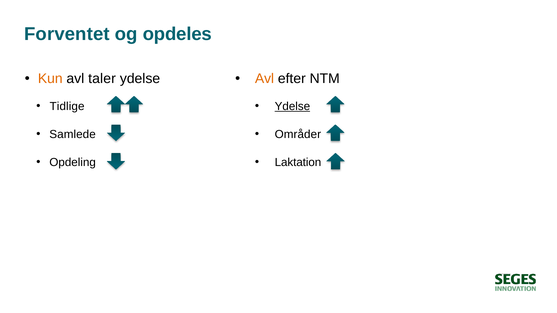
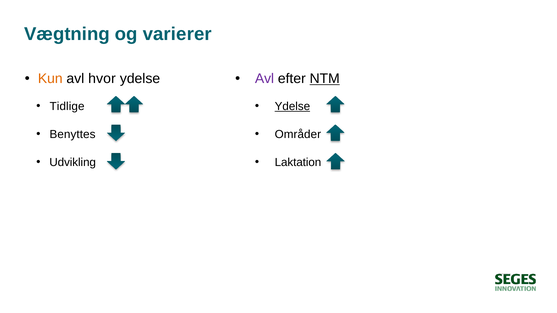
Forventet: Forventet -> Vægtning (67, 34)
opdeles: opdeles -> varierer (177, 34)
taler: taler -> hvor (102, 79)
Avl colour: orange -> purple (265, 79)
NTM underline: none -> present (325, 79)
Samlede: Samlede -> Benyttes (73, 135)
Opdeling: Opdeling -> Udvikling (73, 163)
